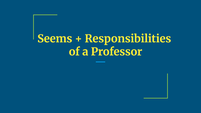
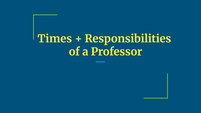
Seems: Seems -> Times (55, 39)
